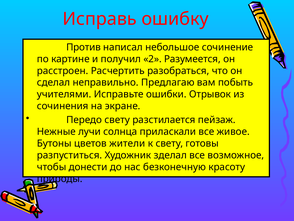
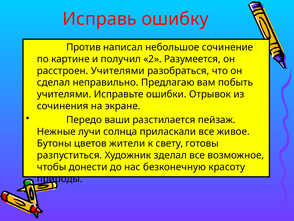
расстроен Расчертить: Расчертить -> Учителями (118, 71)
Передо свету: свету -> ваши (117, 120)
